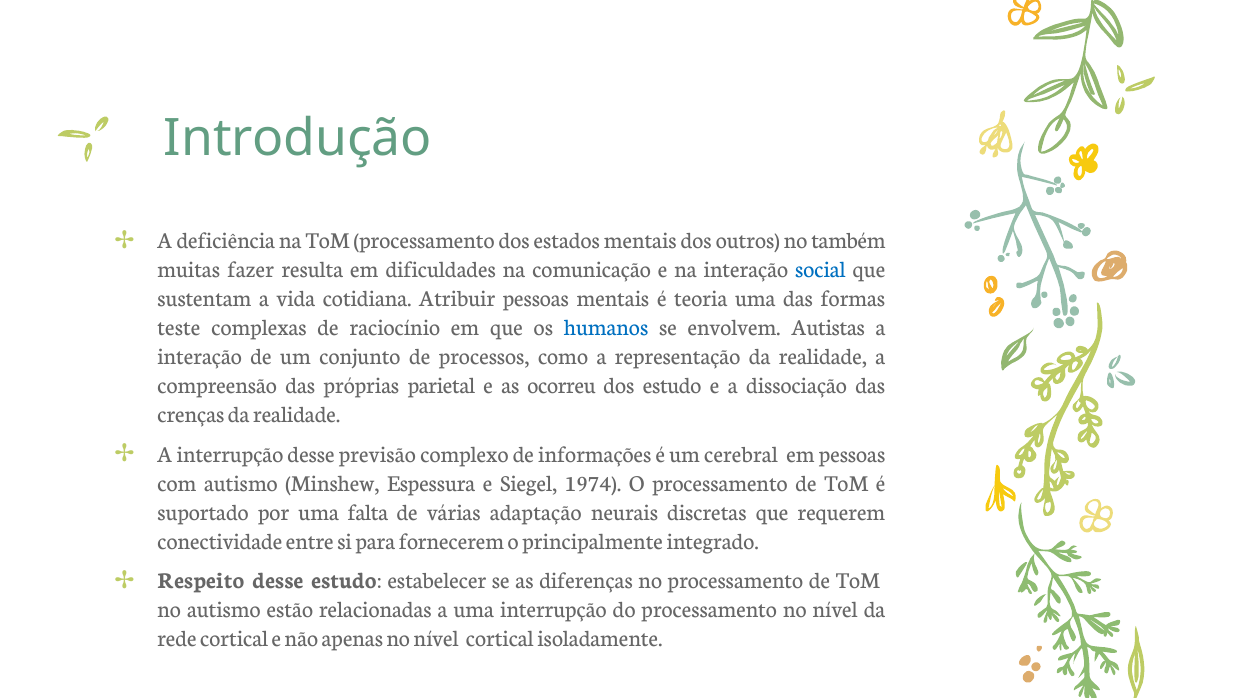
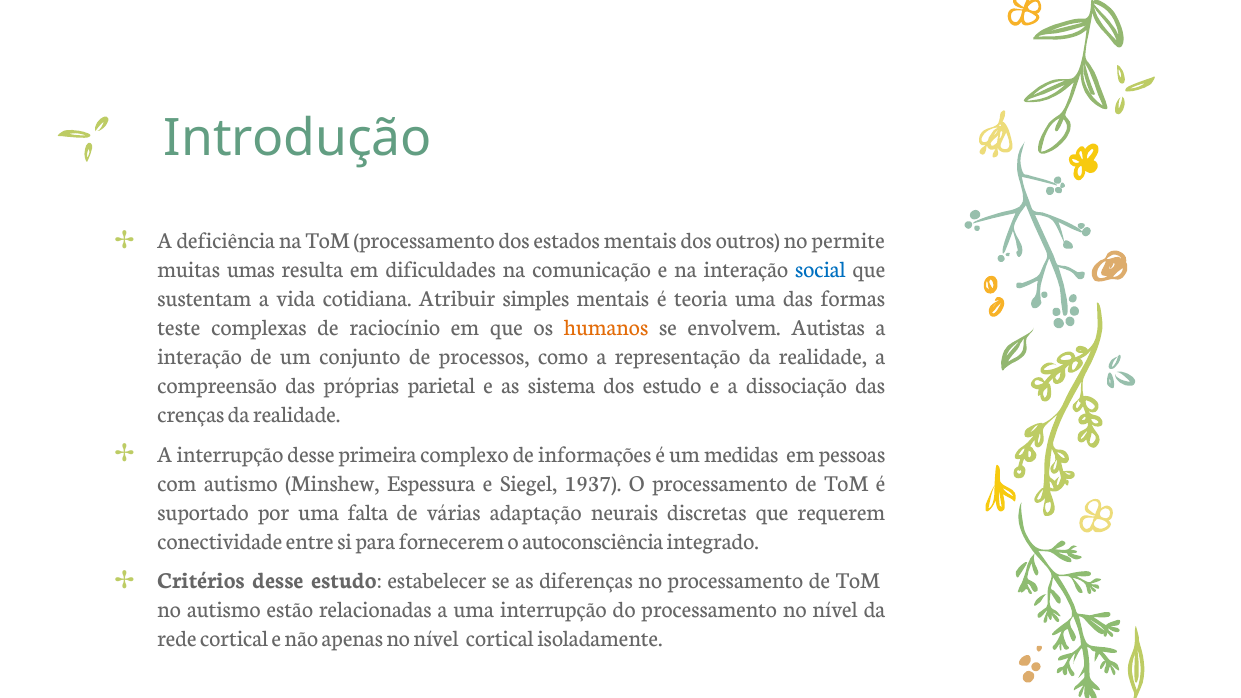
também: também -> permite (848, 241)
fazer: fazer -> umas (251, 270)
Atribuir pessoas: pessoas -> simples (536, 299)
humanos colour: blue -> orange (606, 328)
ocorreu: ocorreu -> sistema (561, 386)
previsão: previsão -> primeira (378, 454)
cerebral: cerebral -> medidas (741, 454)
1974: 1974 -> 1937 (593, 483)
principalmente: principalmente -> autoconsciência (593, 541)
Respeito: Respeito -> Critérios (201, 580)
